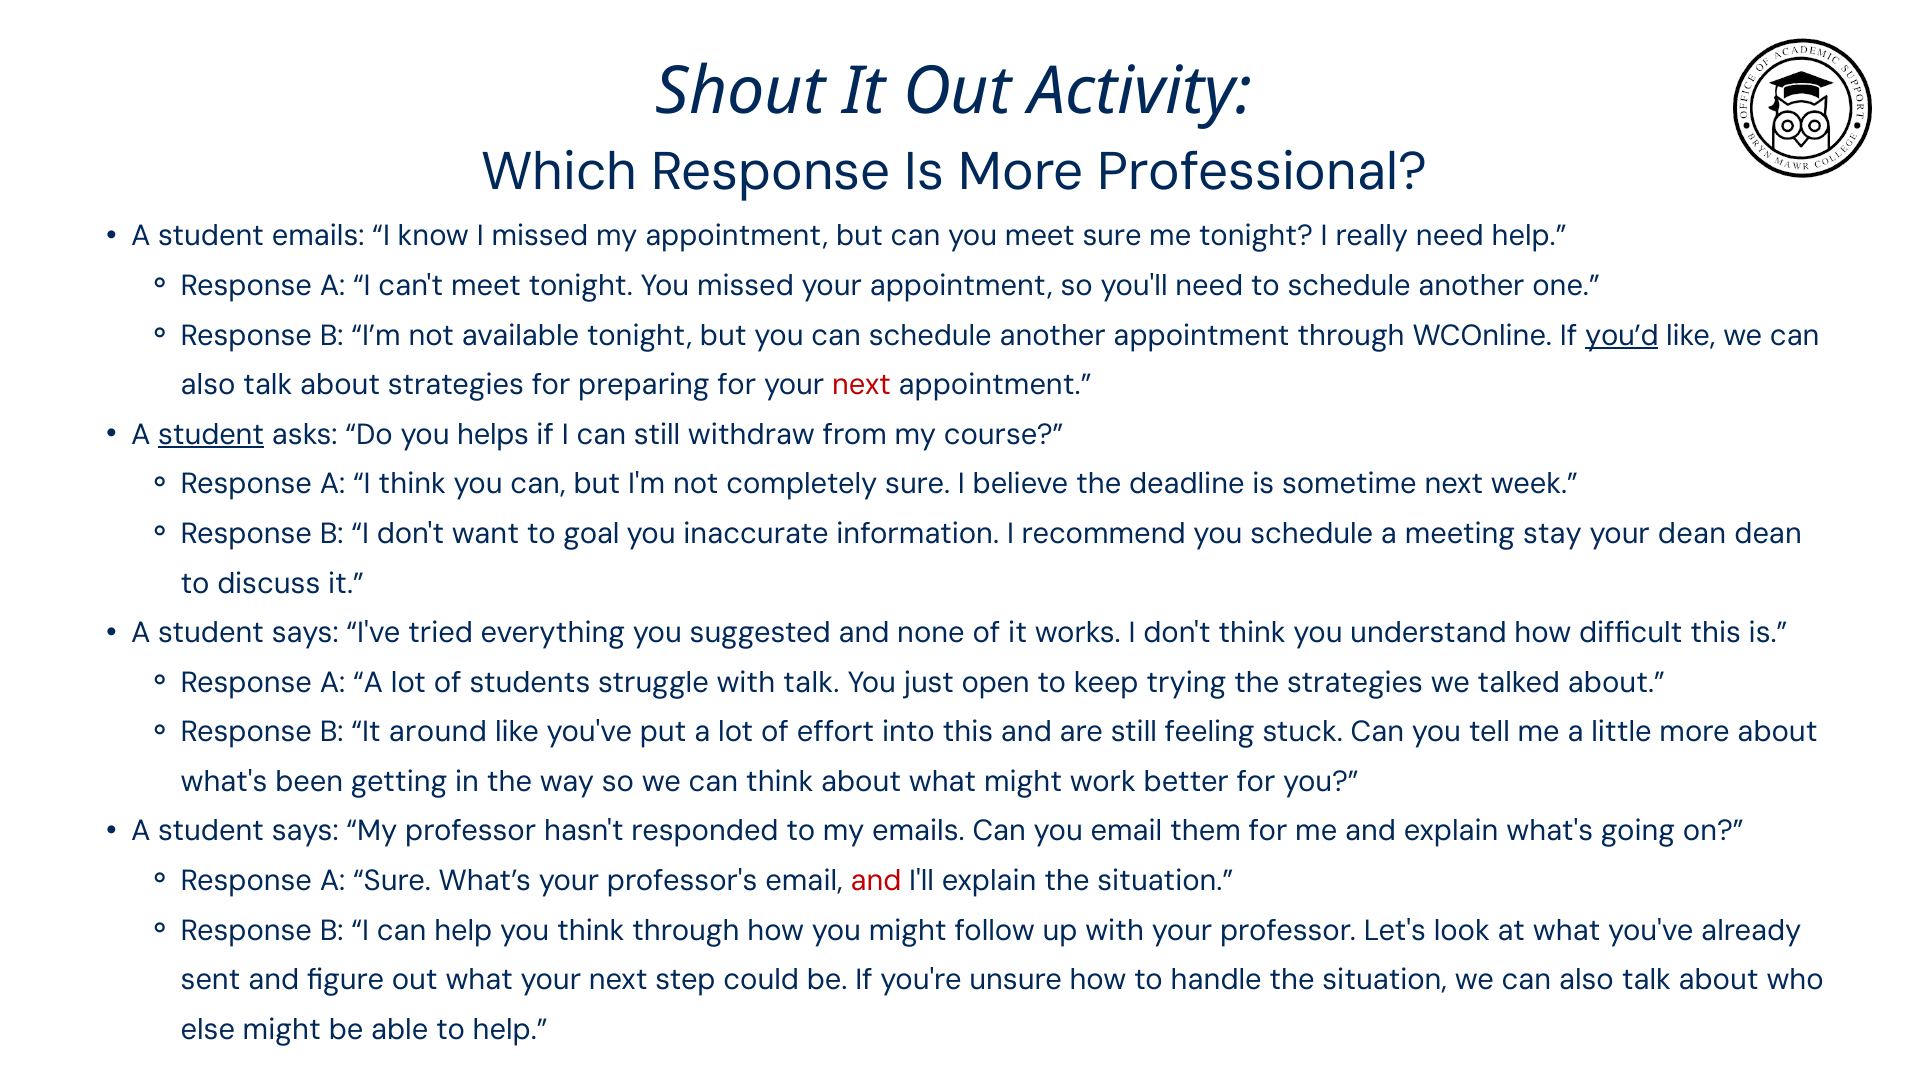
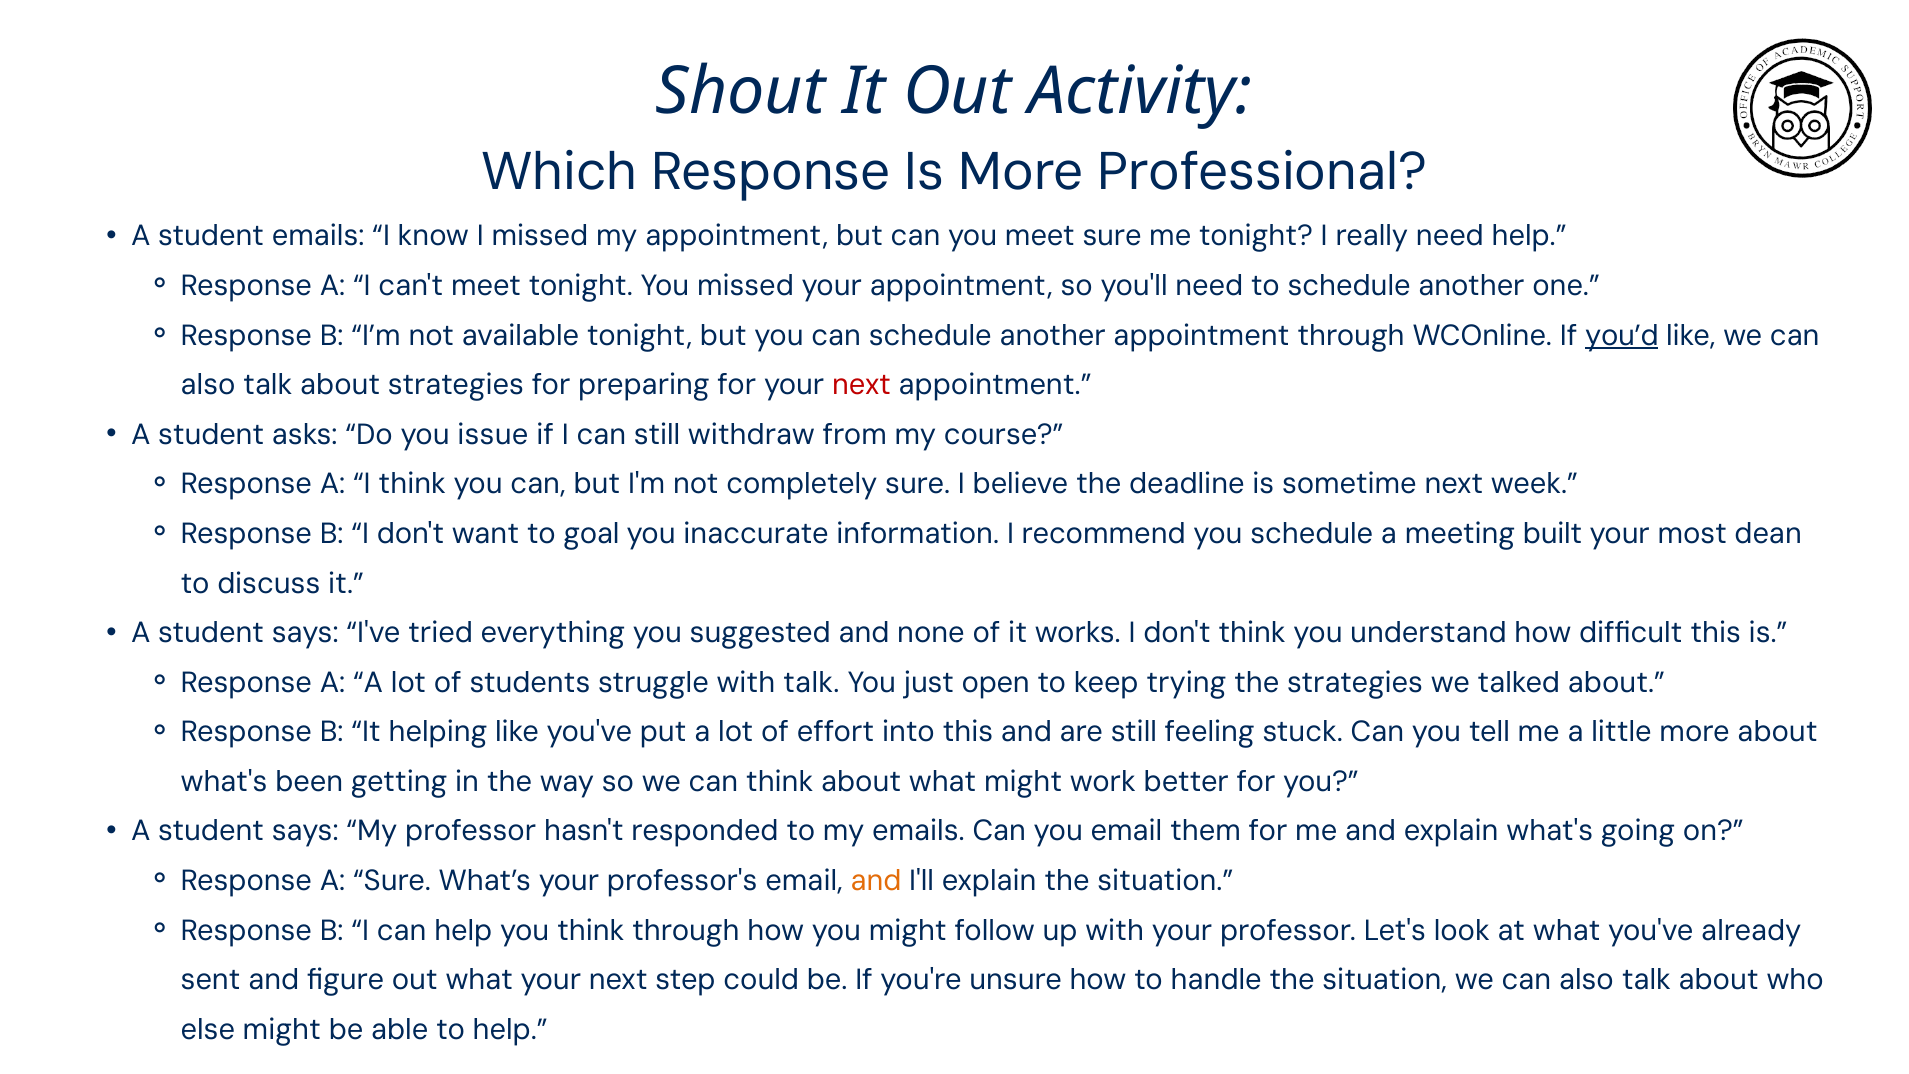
student underline: present -> none (211, 435)
helps: helps -> issue (493, 435)
stay: stay -> built (1553, 534)
your dean: dean -> most (1692, 534)
around: around -> helping (438, 732)
and colour: red -> orange (876, 881)
